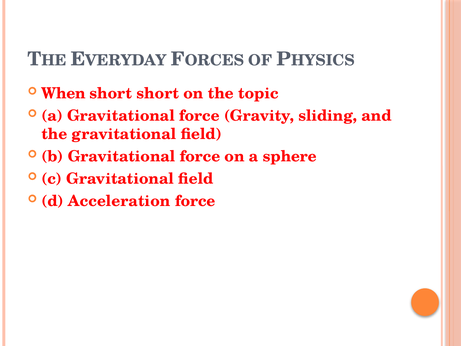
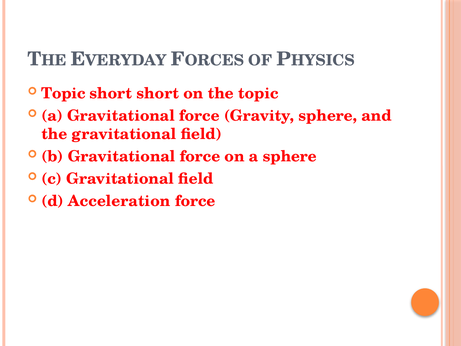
When: When -> Topic (63, 93)
Gravity sliding: sliding -> sphere (328, 116)
